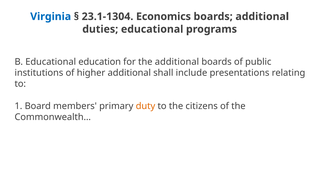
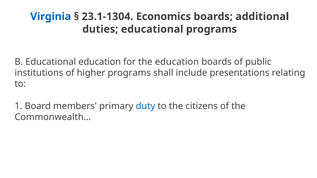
the additional: additional -> education (177, 62)
higher additional: additional -> programs (129, 73)
duty colour: orange -> blue (146, 106)
